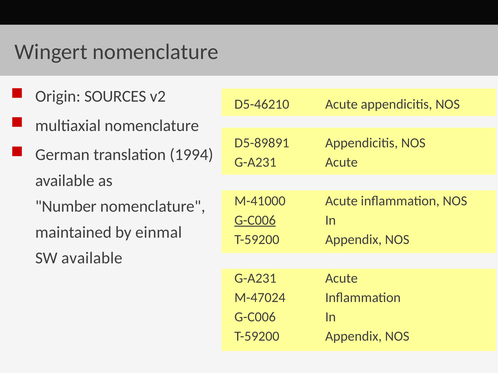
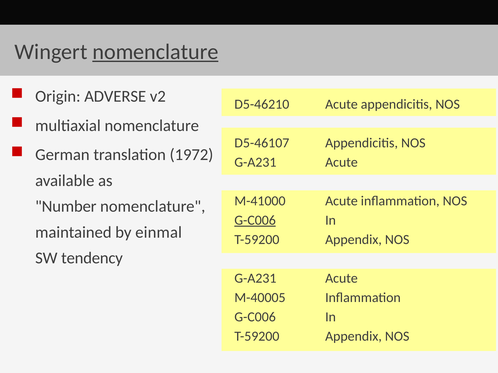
nomenclature underline: none -> present (155, 52)
SOURCES: SOURCES -> ADVERSE (115, 97)
D5-89891: D5-89891 -> D5-46107 (262, 143)
1994: 1994 -> 1972 (191, 155)
SW available: available -> tendency (92, 258)
M-47024: M-47024 -> M-40005 (260, 298)
